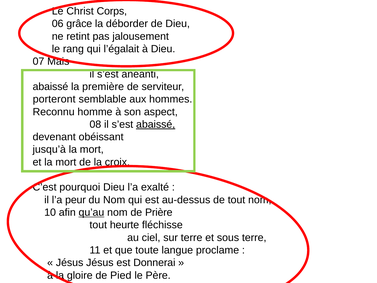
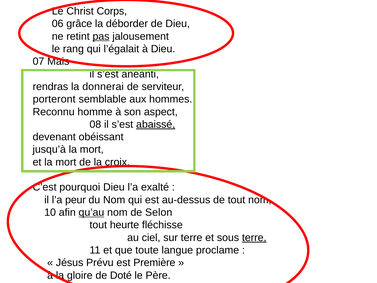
pas underline: none -> present (101, 36)
abaissé: abaissé -> rendras (50, 87)
première: première -> donnerai (103, 87)
Prière: Prière -> Selon (159, 212)
terre underline: none -> present (254, 237)
Jésus Jésus: Jésus -> Prévu (100, 263)
Donnerai: Donnerai -> Première (154, 263)
Pied: Pied -> Doté (121, 275)
